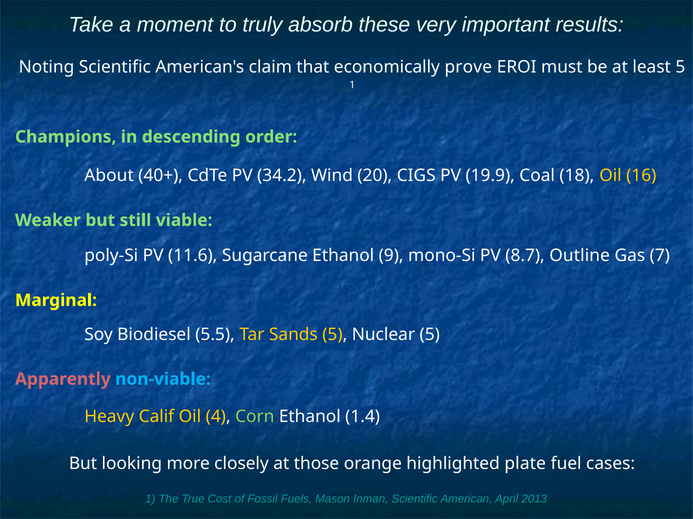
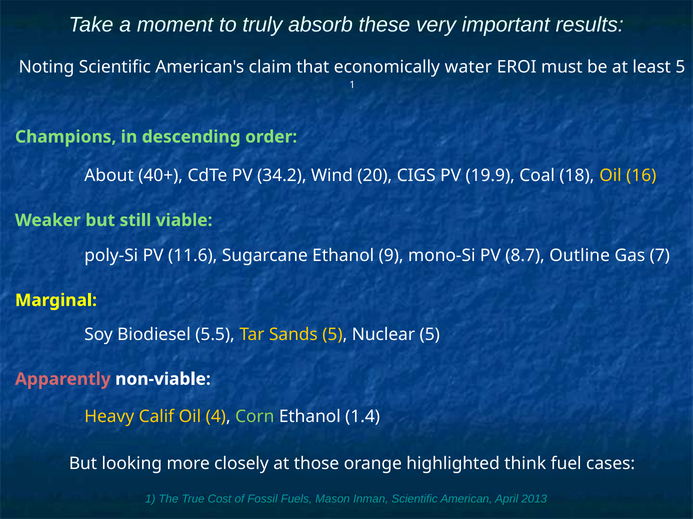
prove: prove -> water (468, 67)
non-viable colour: light blue -> white (163, 380)
plate: plate -> think (525, 464)
